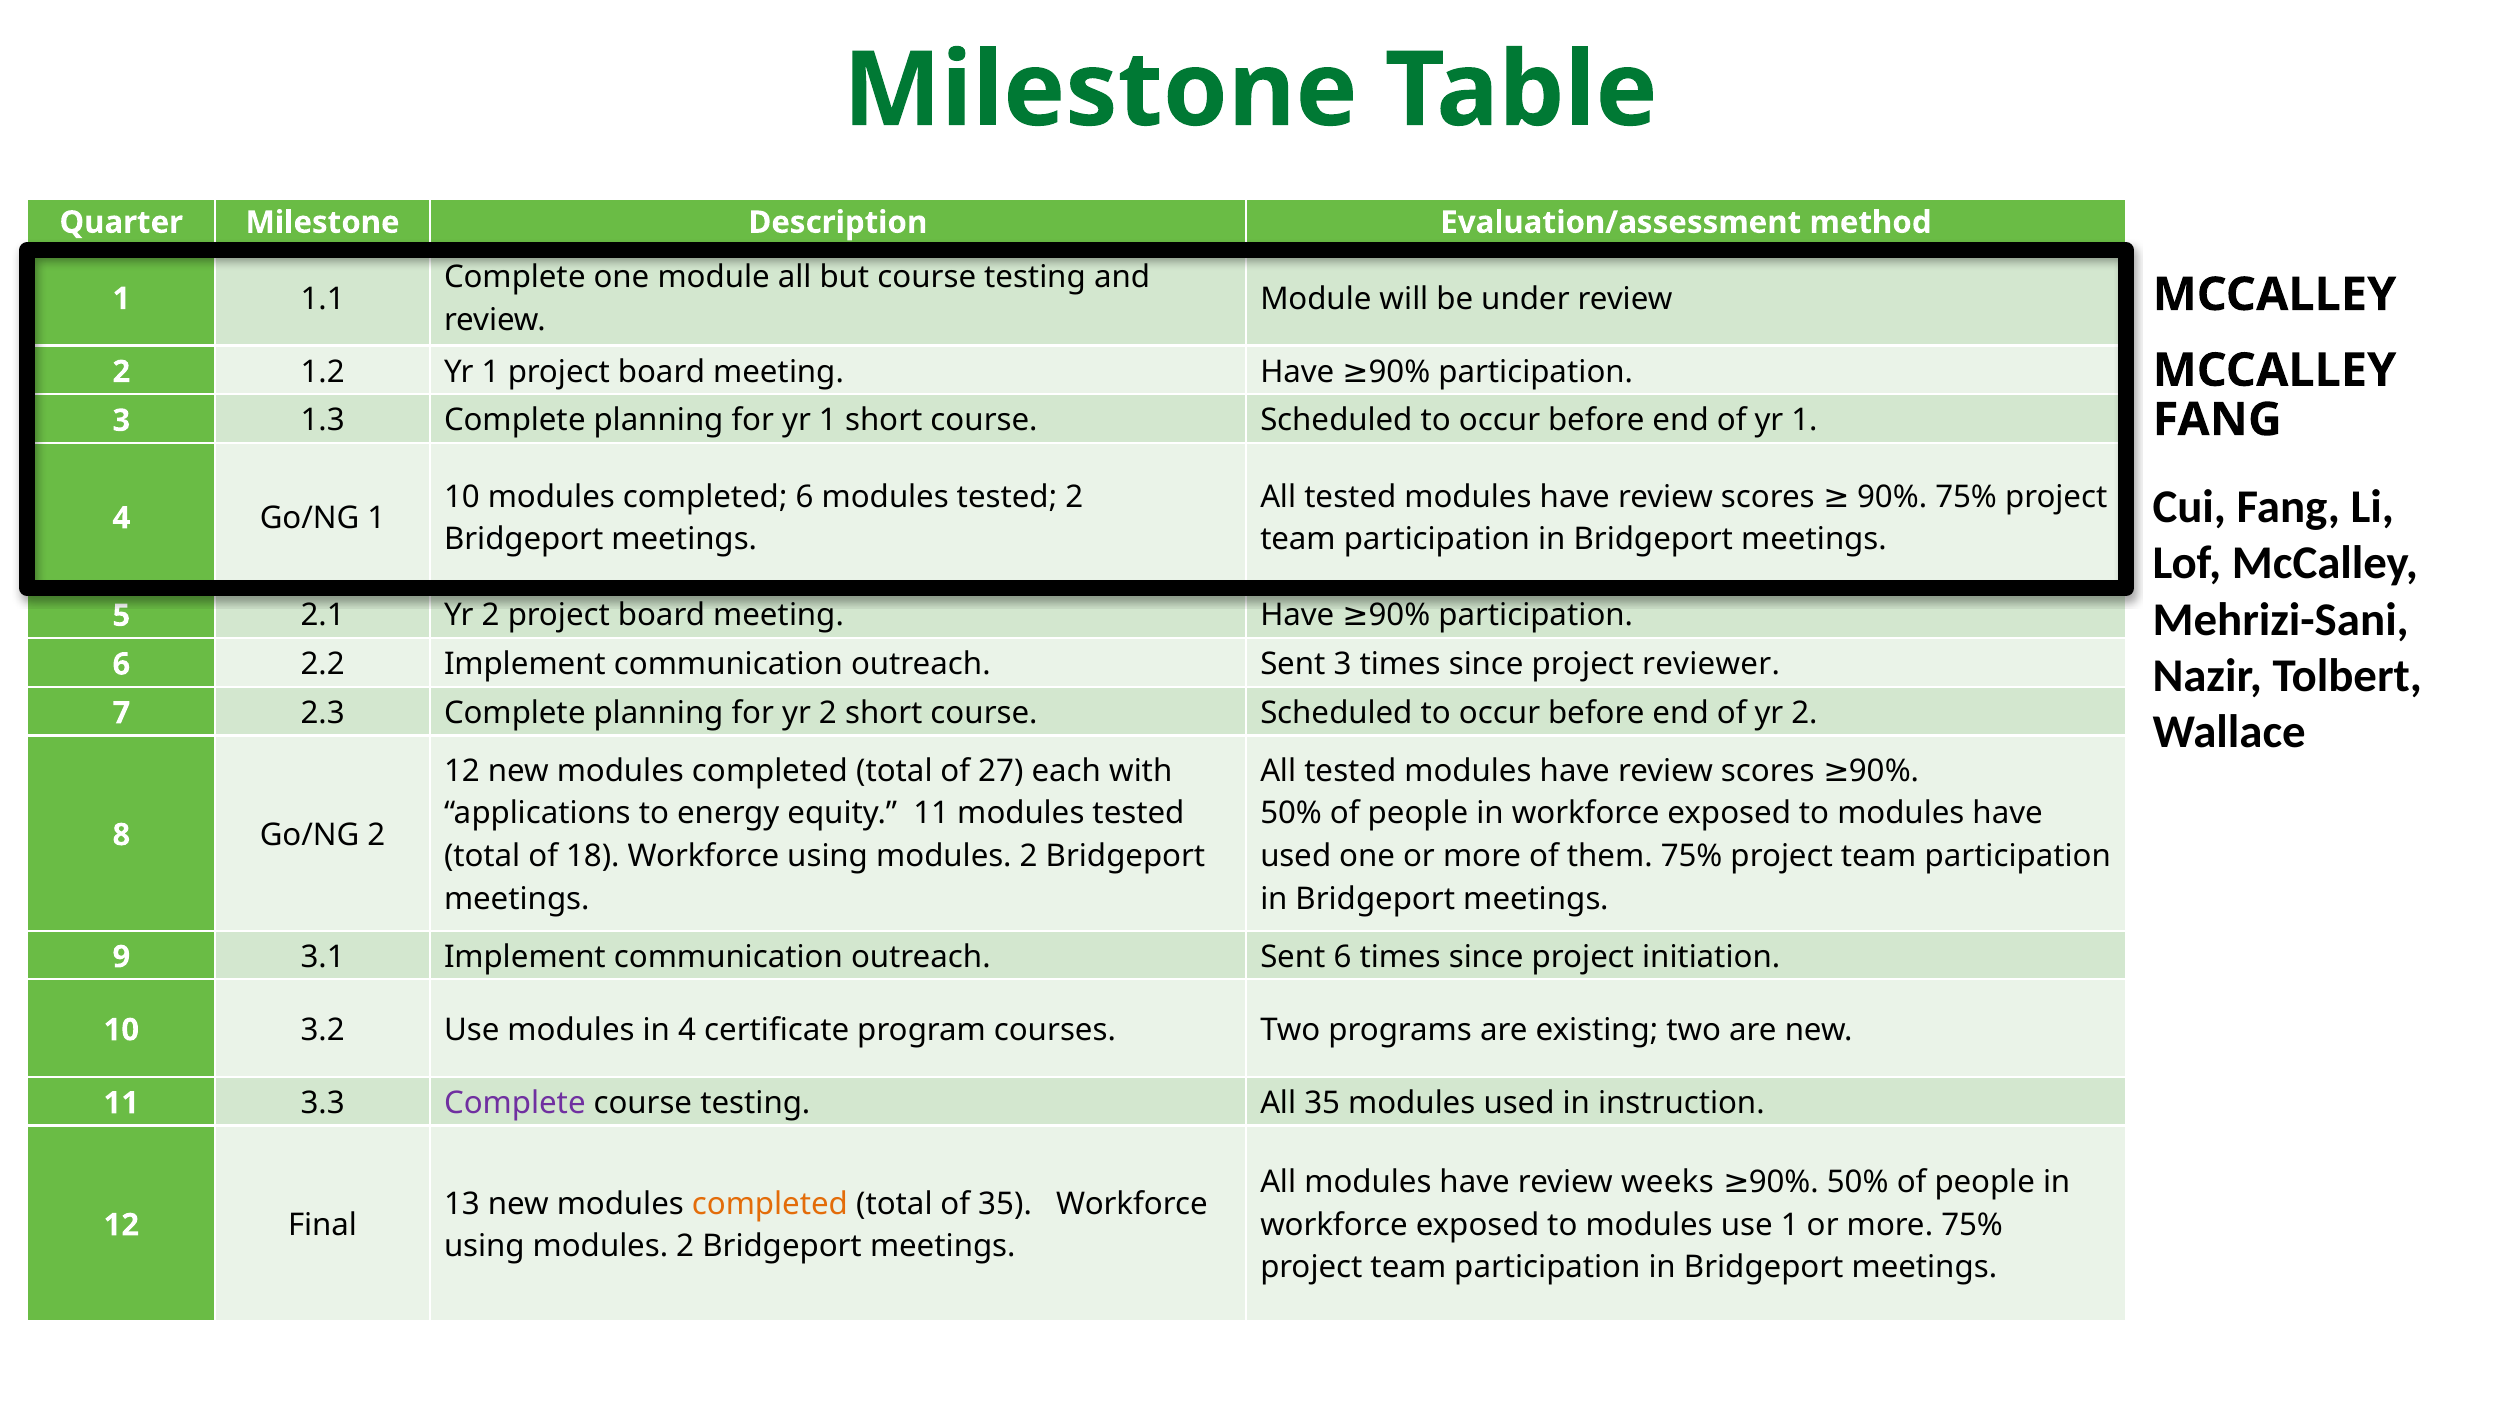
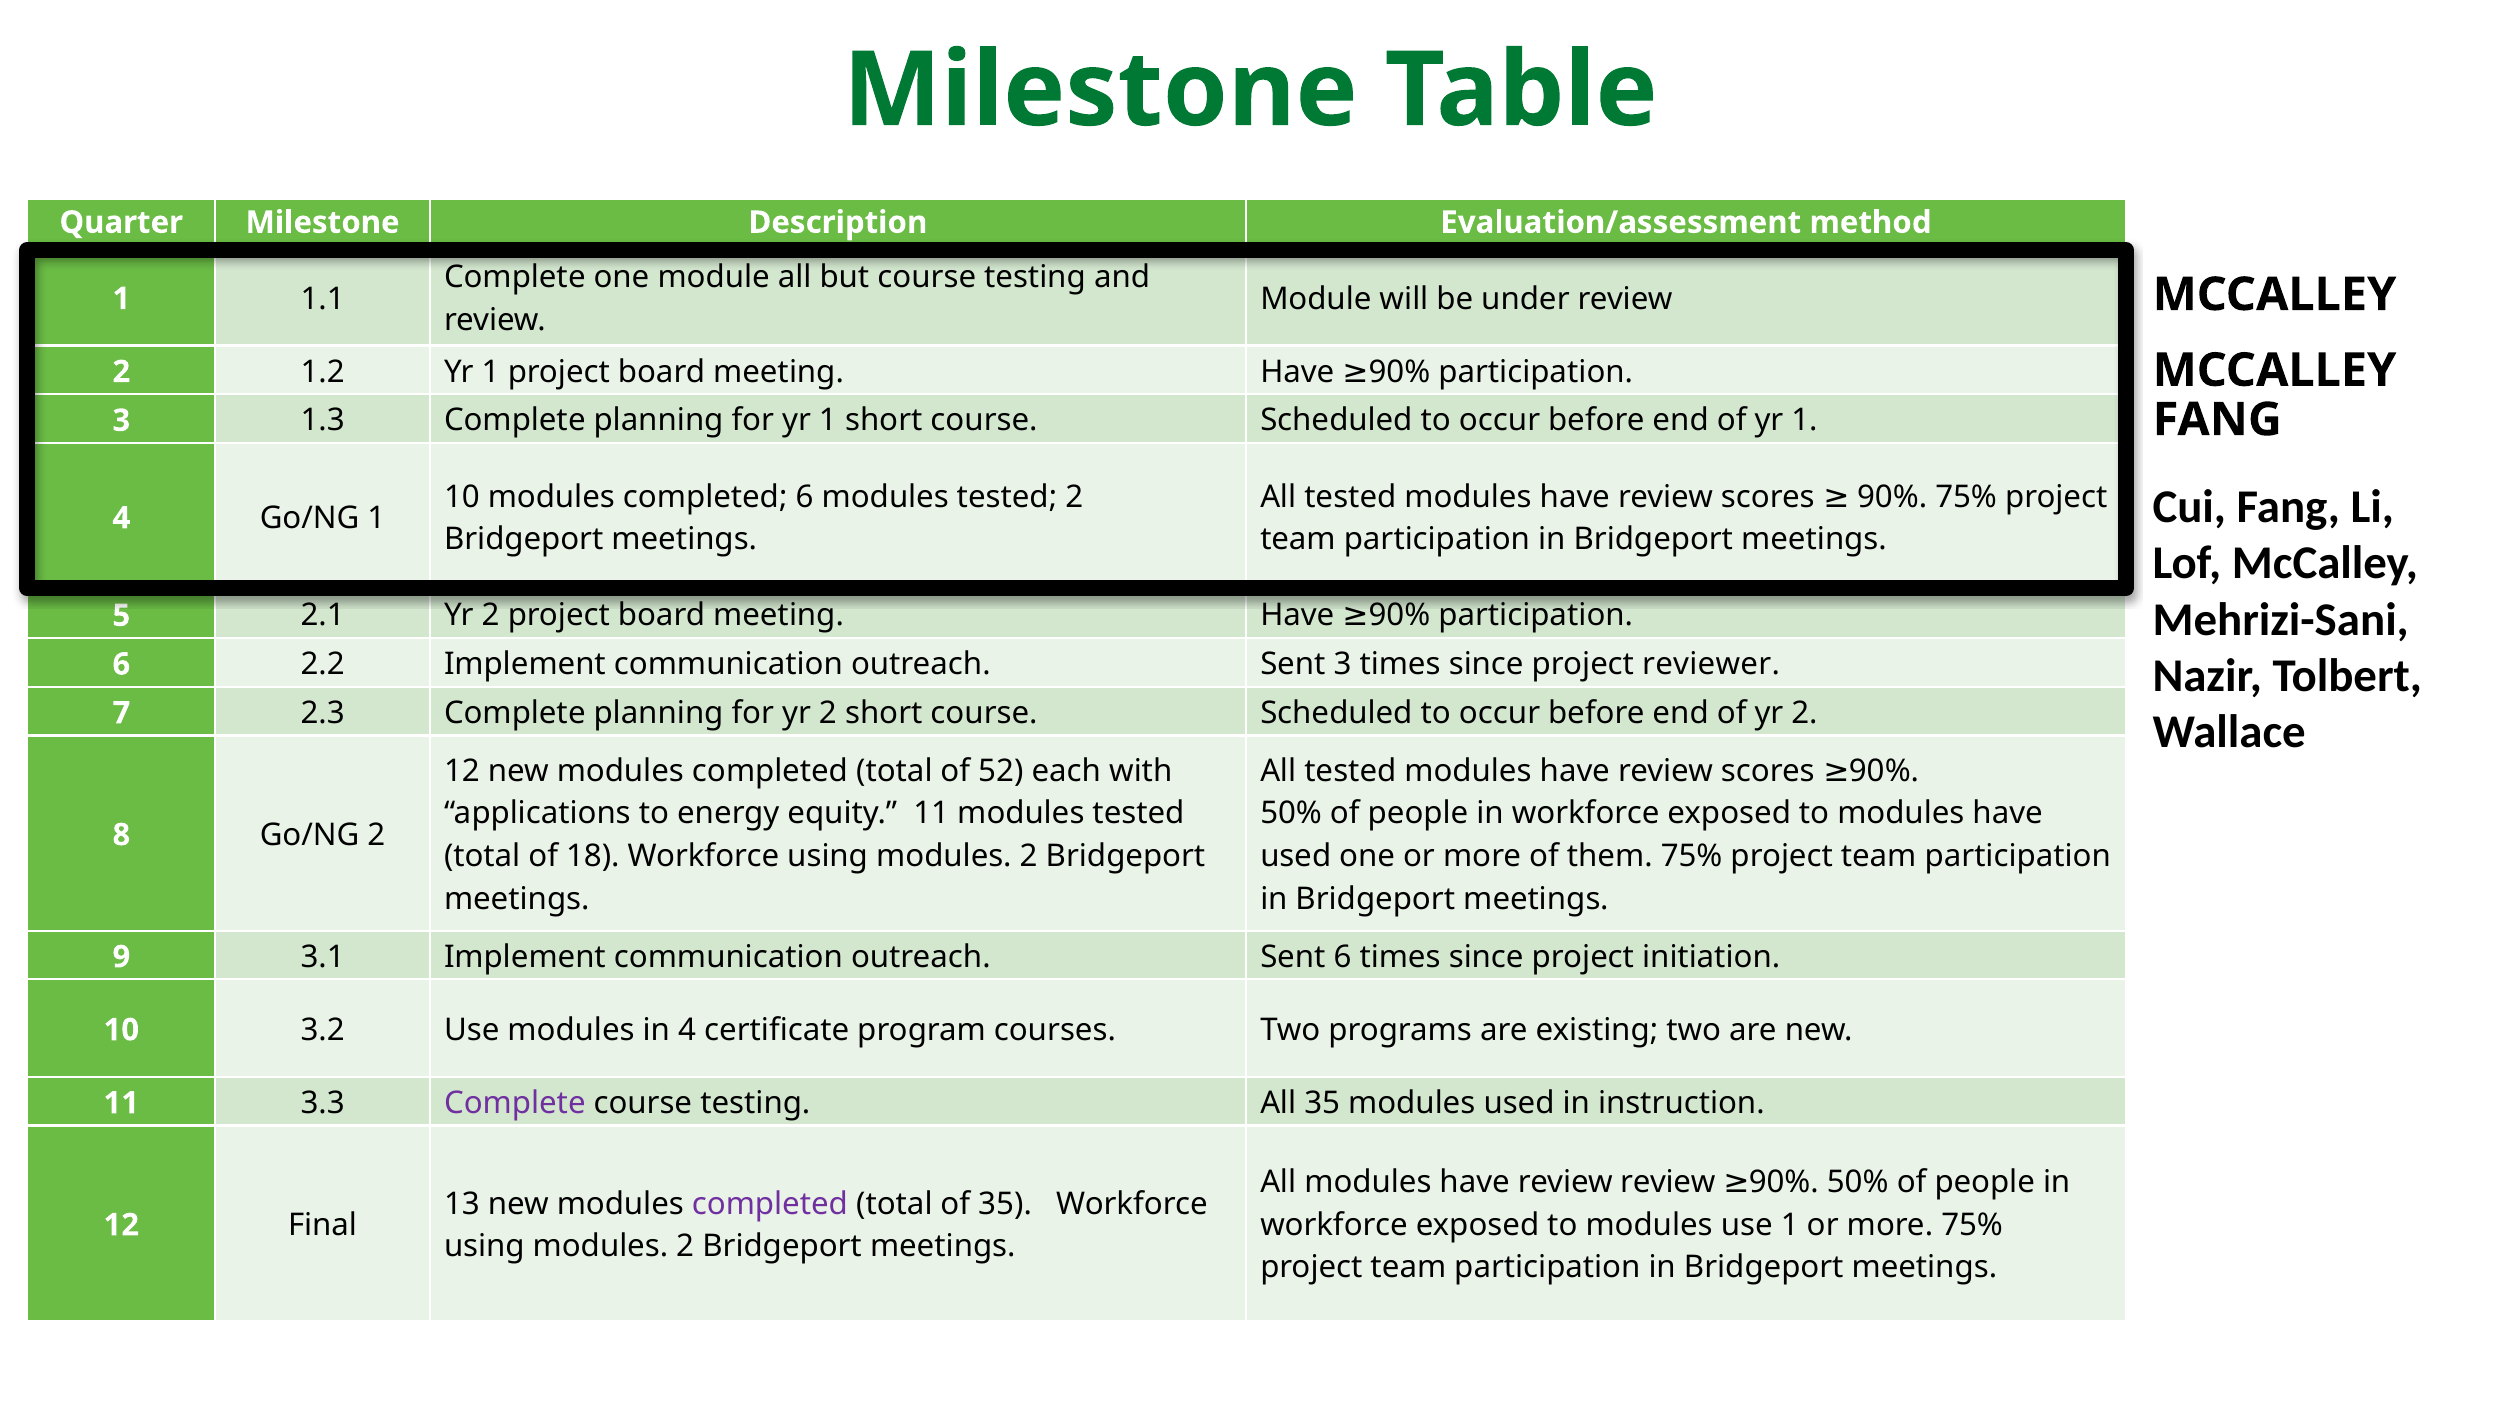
27: 27 -> 52 (1001, 771)
review weeks: weeks -> review (1668, 1183)
completed colour: orange -> purple (770, 1204)
